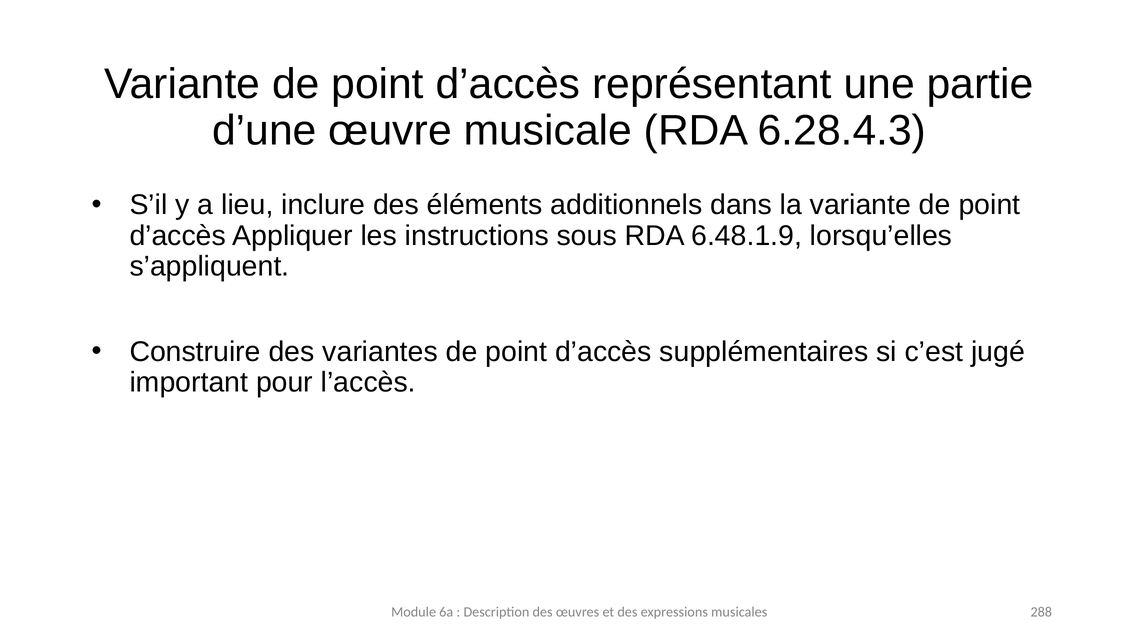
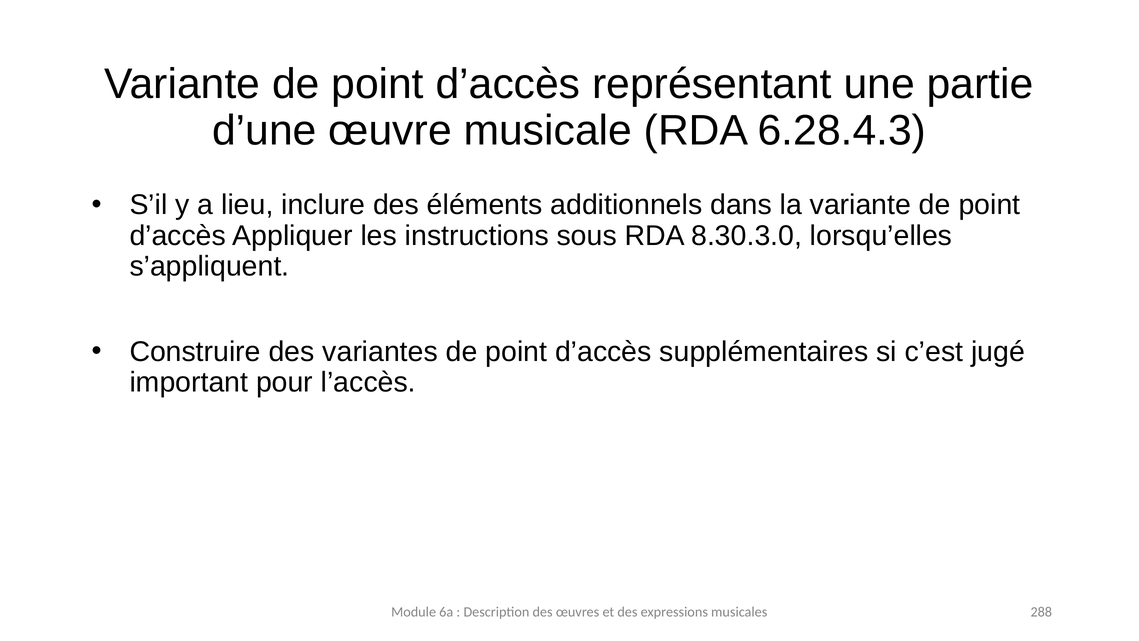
6.48.1.9: 6.48.1.9 -> 8.30.3.0 (747, 236)
